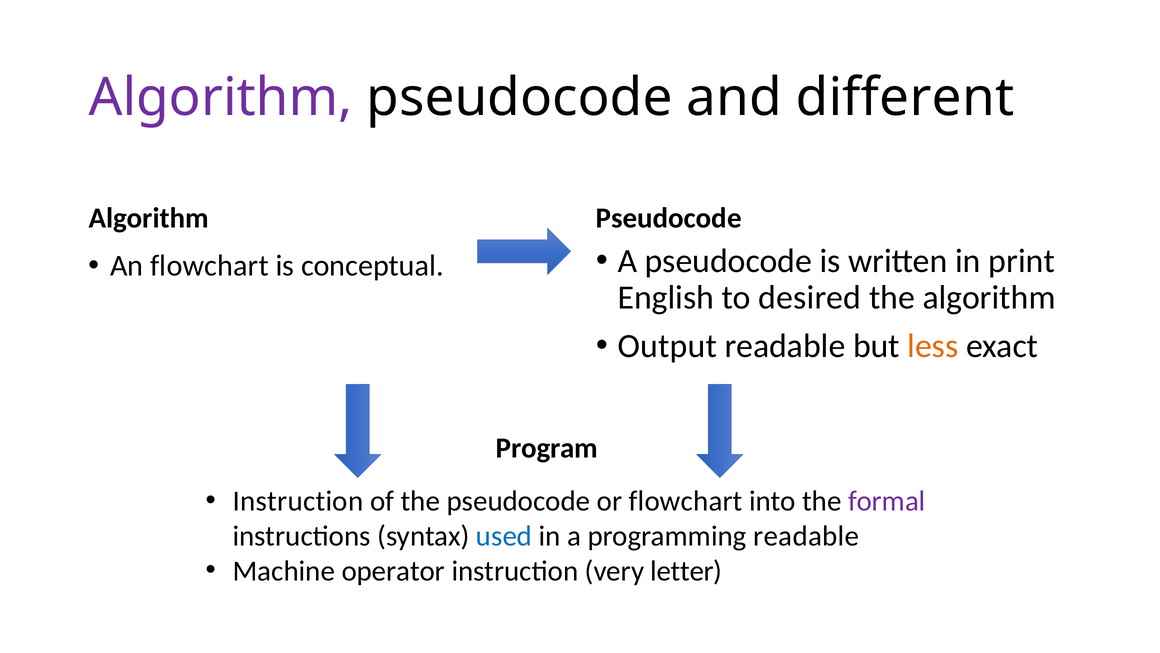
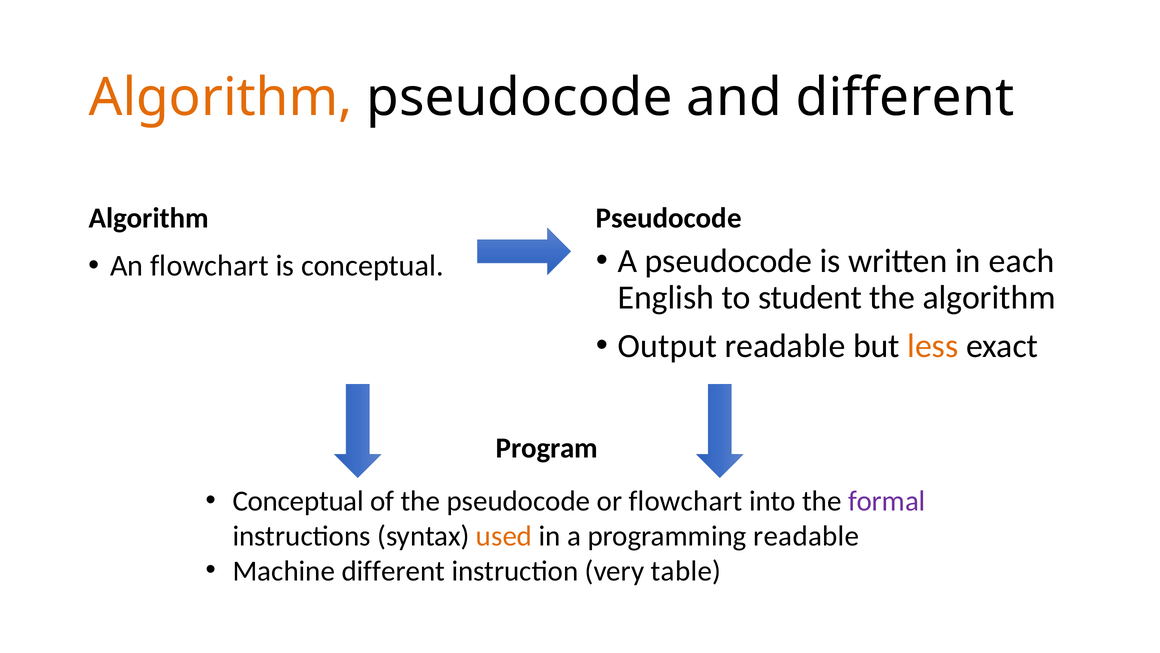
Algorithm colour: purple -> orange (221, 97)
print: print -> each (1022, 261)
desired: desired -> student (810, 297)
Instruction: Instruction -> Conceptual (298, 501)
used colour: blue -> orange (504, 536)
Machine operator: operator -> different (393, 571)
letter: letter -> table (686, 571)
